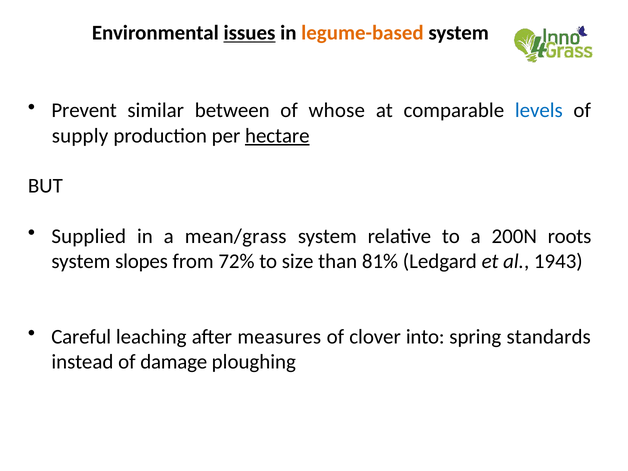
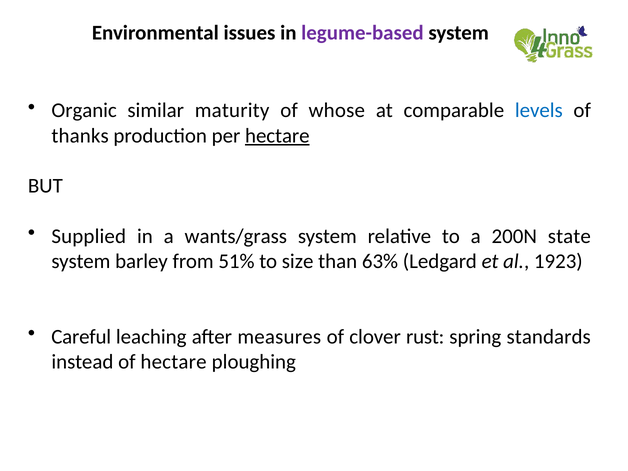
issues underline: present -> none (249, 33)
legume-based colour: orange -> purple (362, 33)
Prevent: Prevent -> Organic (84, 111)
between: between -> maturity (232, 111)
supply: supply -> thanks (80, 136)
mean/grass: mean/grass -> wants/grass (236, 236)
roots: roots -> state (569, 236)
slopes: slopes -> barley (141, 261)
72%: 72% -> 51% (236, 261)
81%: 81% -> 63% (380, 261)
1943: 1943 -> 1923 (558, 261)
into: into -> rust (425, 337)
of damage: damage -> hectare (174, 362)
